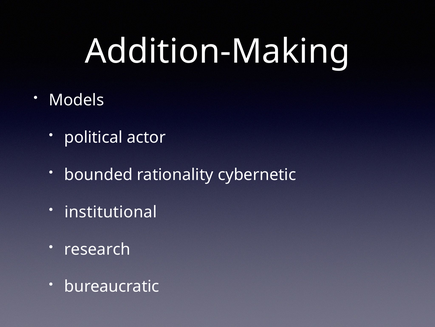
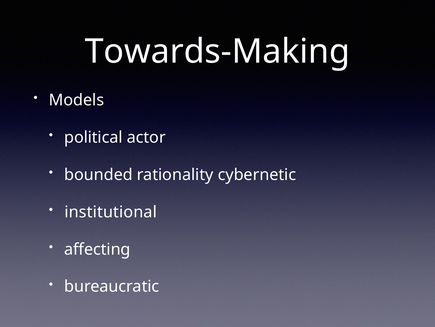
Addition-Making: Addition-Making -> Towards-Making (217, 51)
research: research -> affecting (97, 249)
